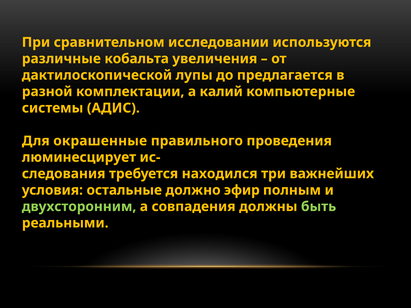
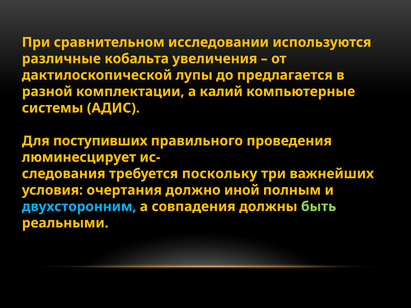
окрашенные: окрашенные -> поступивших (100, 141)
находился: находился -> поскольку (220, 174)
остальные: остальные -> очертания (124, 190)
эфир: эфир -> иной (242, 190)
двухсторонним colour: light green -> light blue (79, 207)
